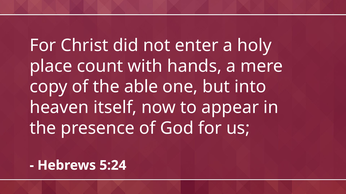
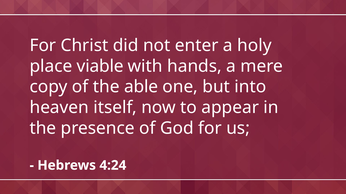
count: count -> viable (100, 66)
5:24: 5:24 -> 4:24 (113, 166)
